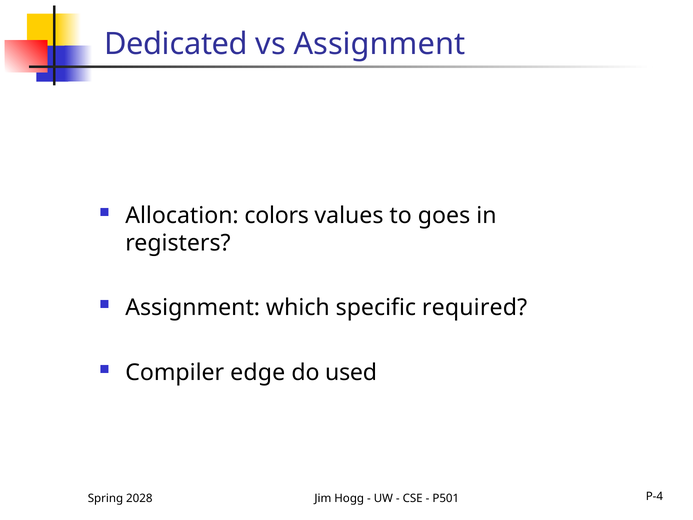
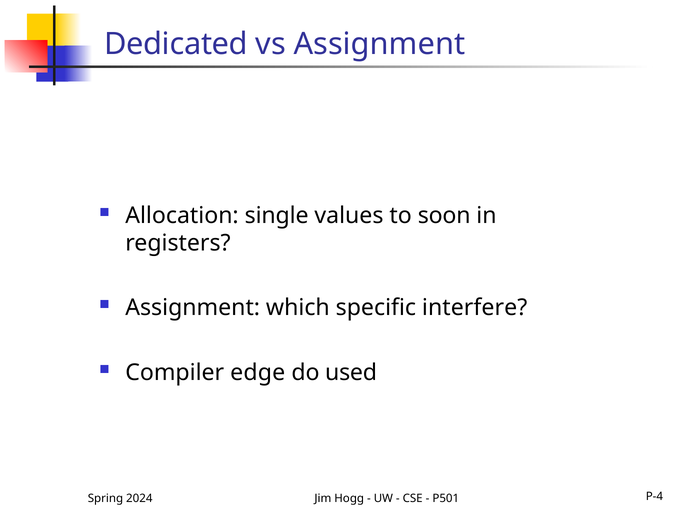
colors: colors -> single (277, 215)
goes: goes -> soon (444, 215)
required: required -> interfere (475, 308)
2028: 2028 -> 2024 (139, 498)
